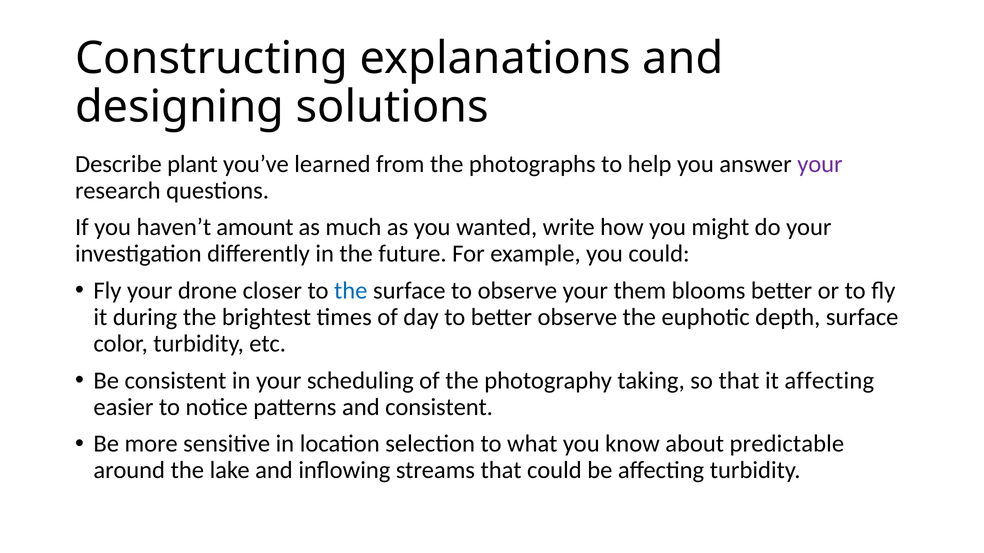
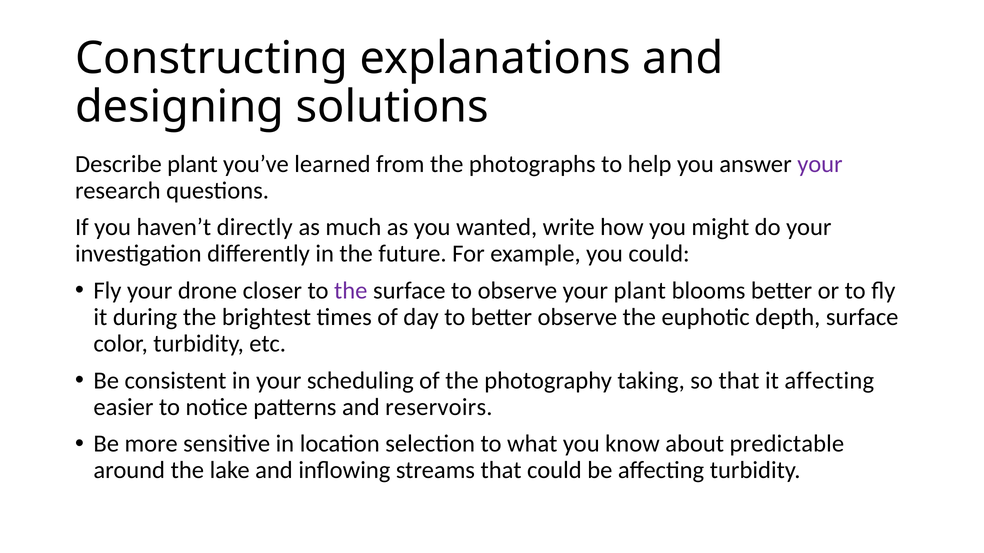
amount: amount -> directly (255, 228)
the colour: blue -> purple (351, 291)
your them: them -> plant (640, 291)
and consistent: consistent -> reservoirs (439, 407)
